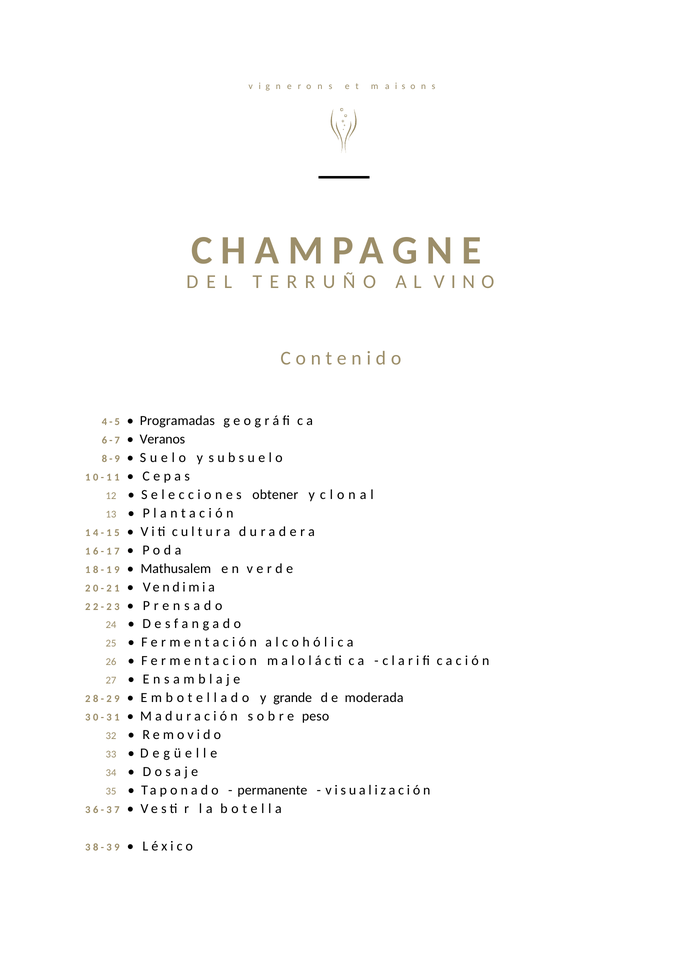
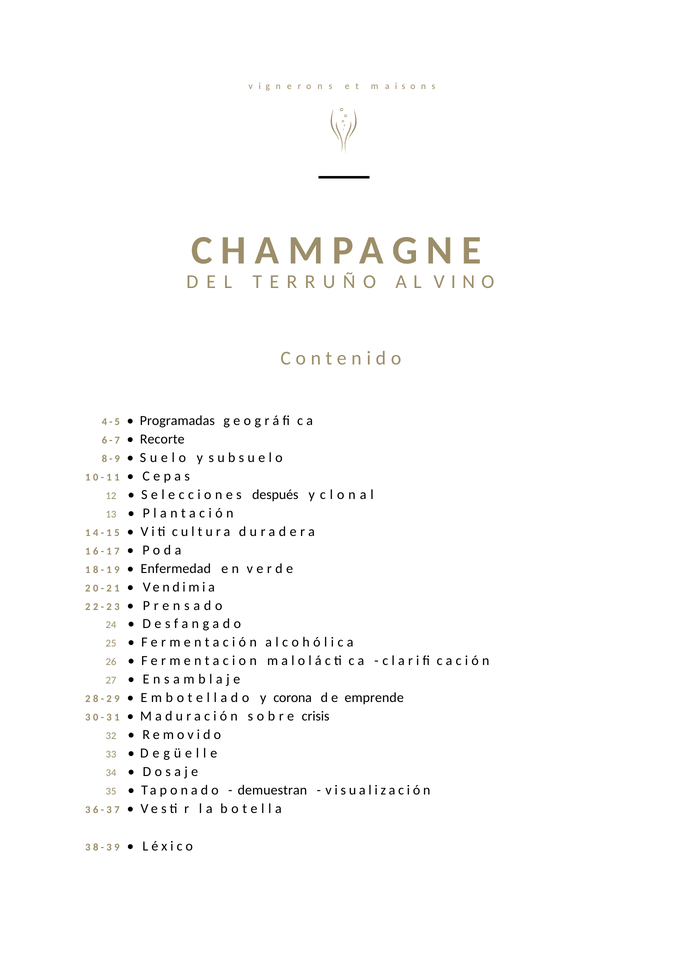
Veranos: Veranos -> Recorte (162, 439)
obtener: obtener -> después (275, 495)
Mathusalem: Mathusalem -> Enfermedad (176, 569)
grande: grande -> corona (293, 698)
moderada: moderada -> emprende (374, 698)
peso: peso -> crisis (316, 716)
permanente: permanente -> demuestran (272, 790)
